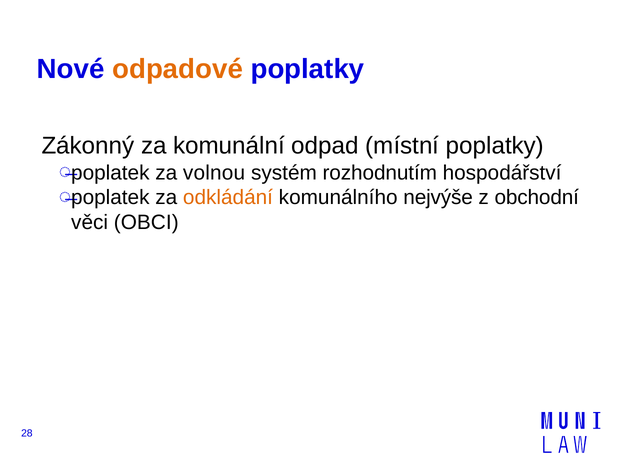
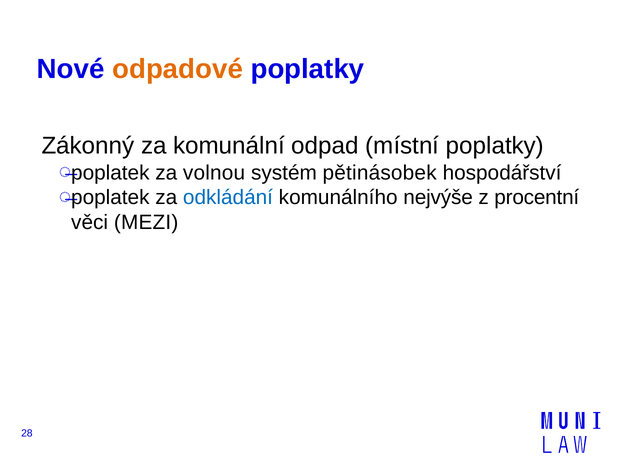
rozhodnutím: rozhodnutím -> pětinásobek (380, 173)
odkládání colour: orange -> blue (228, 198)
obchodní: obchodní -> procentní (537, 198)
OBCI: OBCI -> MEZI (146, 223)
